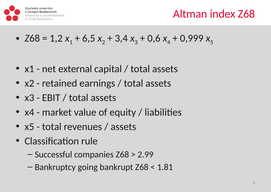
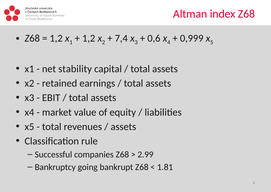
6,5: 6,5 -> 1,2 (89, 38)
3,4: 3,4 -> 7,4 (121, 38)
external: external -> stability (75, 69)
